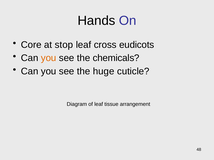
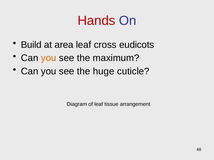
Hands colour: black -> red (96, 21)
Core: Core -> Build (31, 45)
stop: stop -> area (64, 45)
chemicals: chemicals -> maximum (116, 58)
